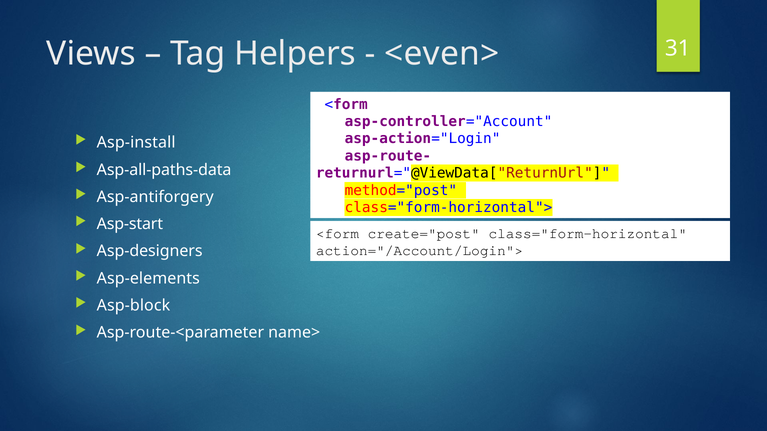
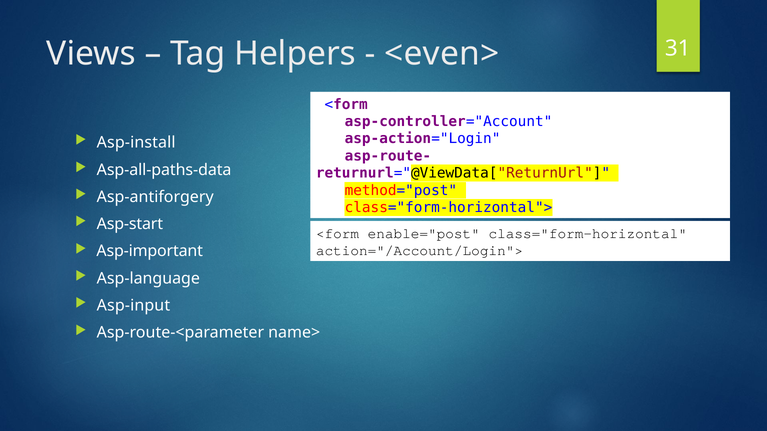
create="post: create="post -> enable="post (424, 234)
Asp-designers: Asp-designers -> Asp-important (150, 251)
Asp-elements: Asp-elements -> Asp-language (148, 279)
Asp-block: Asp-block -> Asp-input (133, 306)
